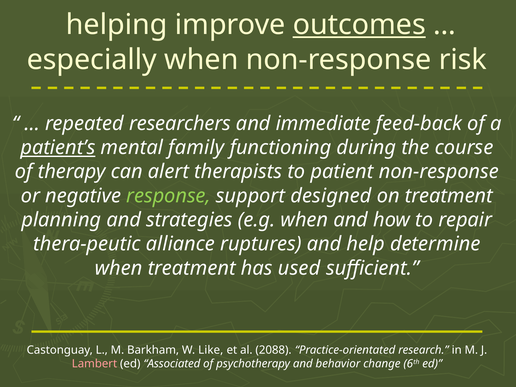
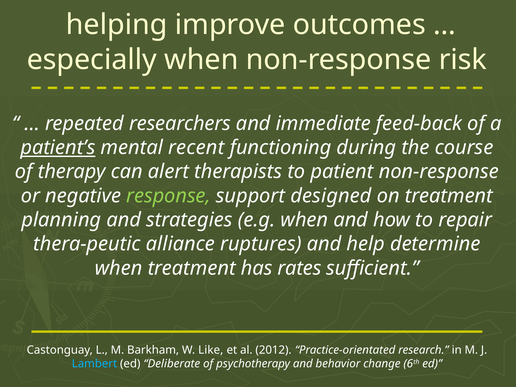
outcomes underline: present -> none (359, 25)
family: family -> recent (196, 148)
used: used -> rates (299, 268)
2088: 2088 -> 2012 (273, 350)
Lambert colour: pink -> light blue (94, 364)
Associated: Associated -> Deliberate (172, 364)
